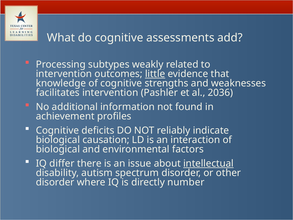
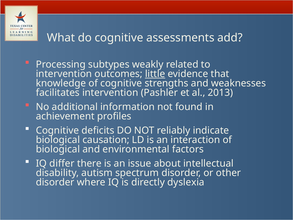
2036: 2036 -> 2013 (220, 92)
intellectual underline: present -> none (208, 163)
number: number -> dyslexia (186, 182)
